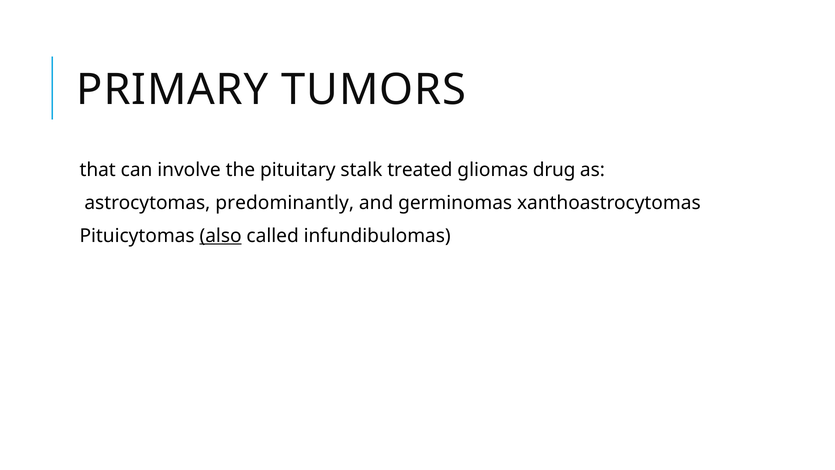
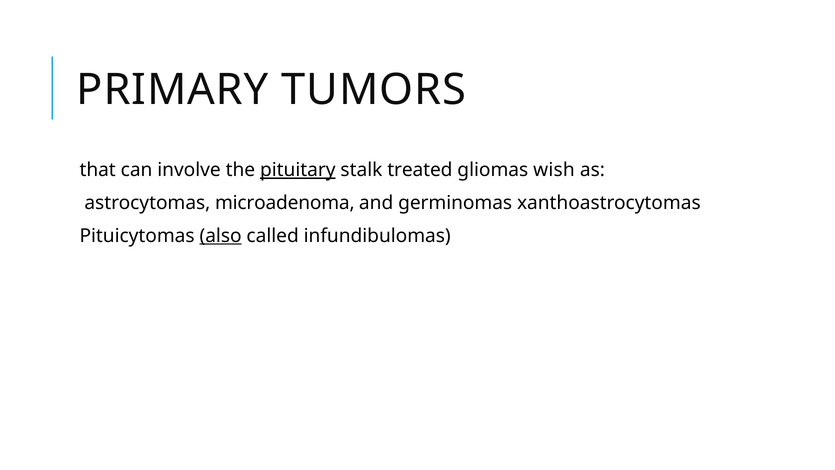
pituitary underline: none -> present (298, 170)
drug: drug -> wish (554, 170)
predominantly: predominantly -> microadenoma (285, 203)
